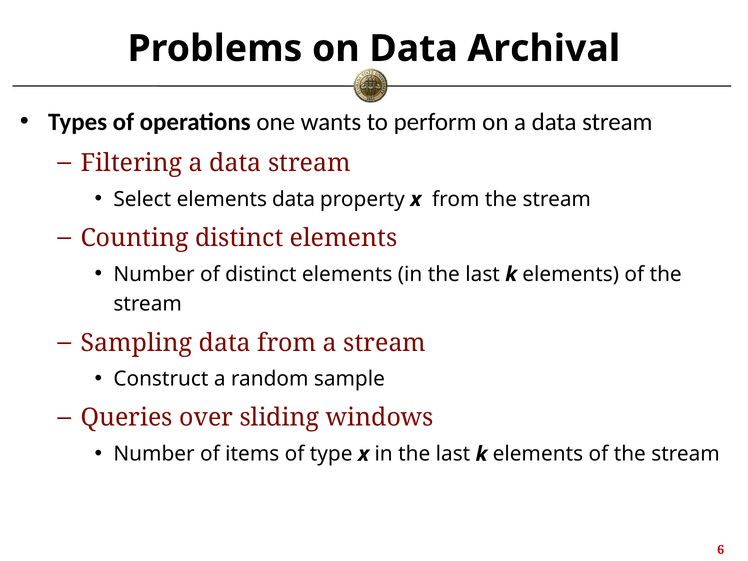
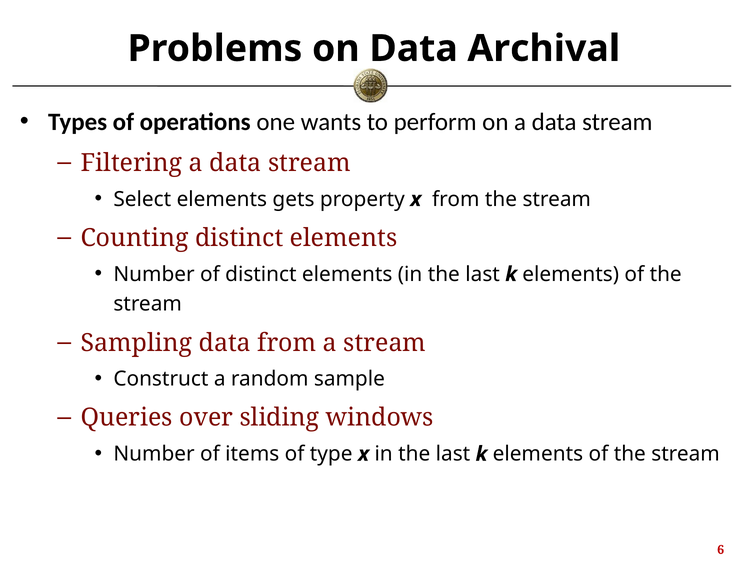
elements data: data -> gets (293, 199)
